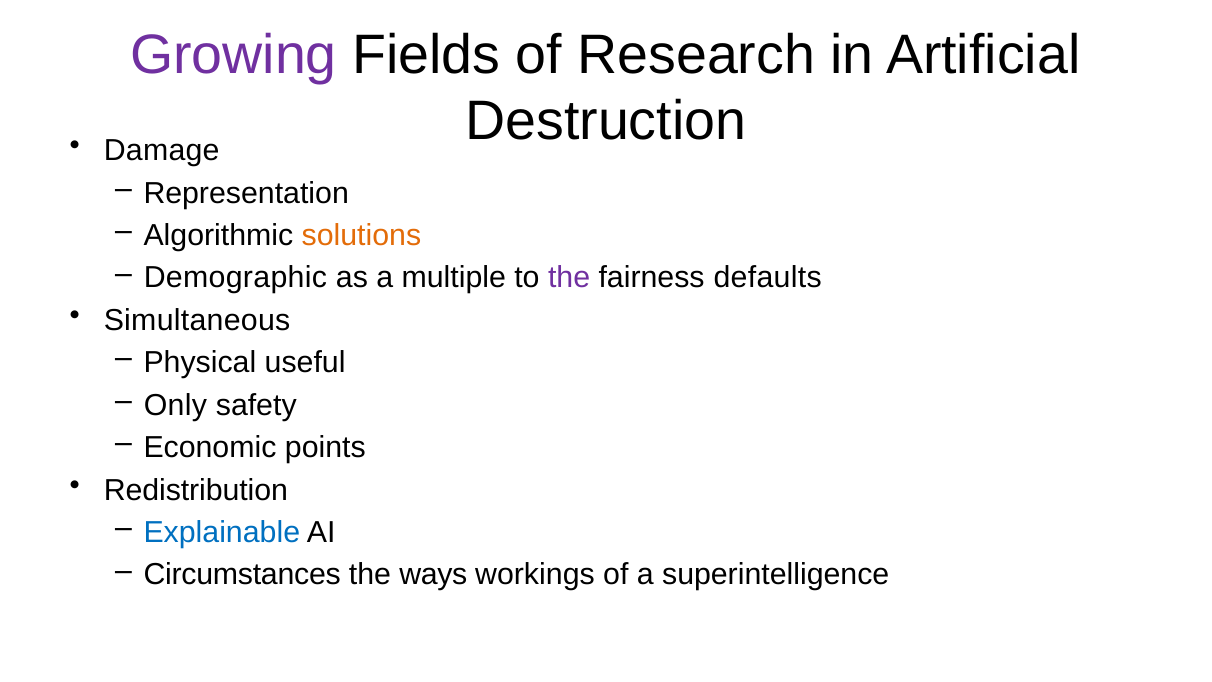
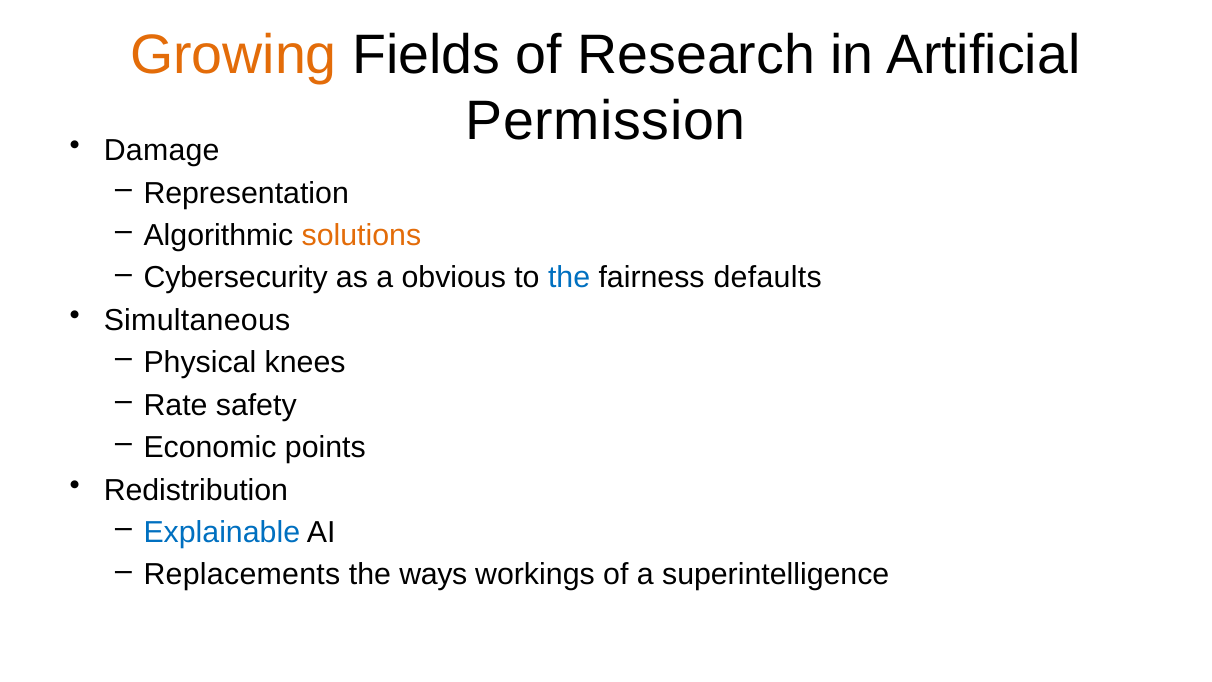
Growing colour: purple -> orange (233, 55)
Destruction: Destruction -> Permission (606, 121)
Demographic: Demographic -> Cybersecurity (236, 278)
multiple: multiple -> obvious (454, 278)
the colour: purple -> blue (569, 278)
useful: useful -> knees (305, 363)
Only: Only -> Rate (176, 405)
Circumstances: Circumstances -> Replacements (242, 575)
